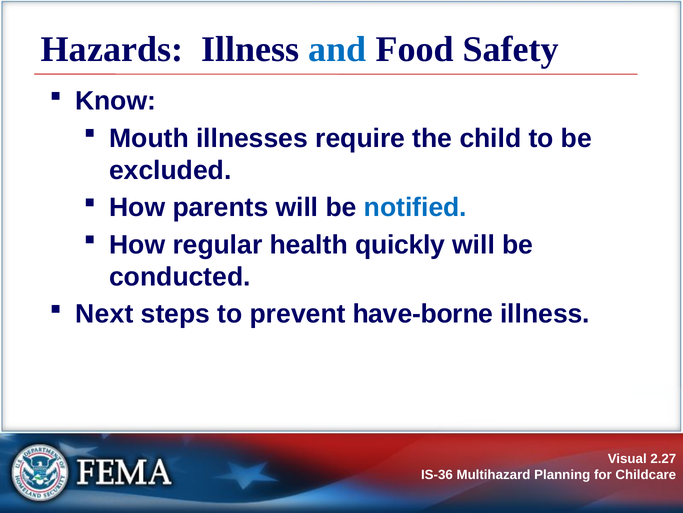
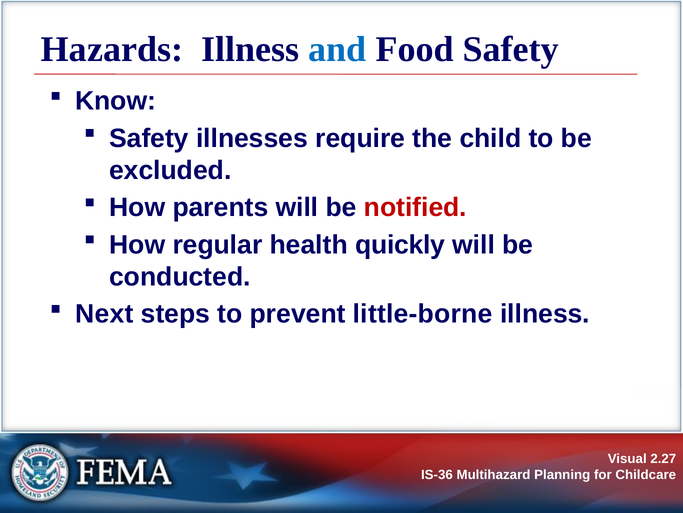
Mouth: Mouth -> Safety (149, 138)
notified colour: blue -> red (415, 207)
have-borne: have-borne -> little-borne (423, 314)
